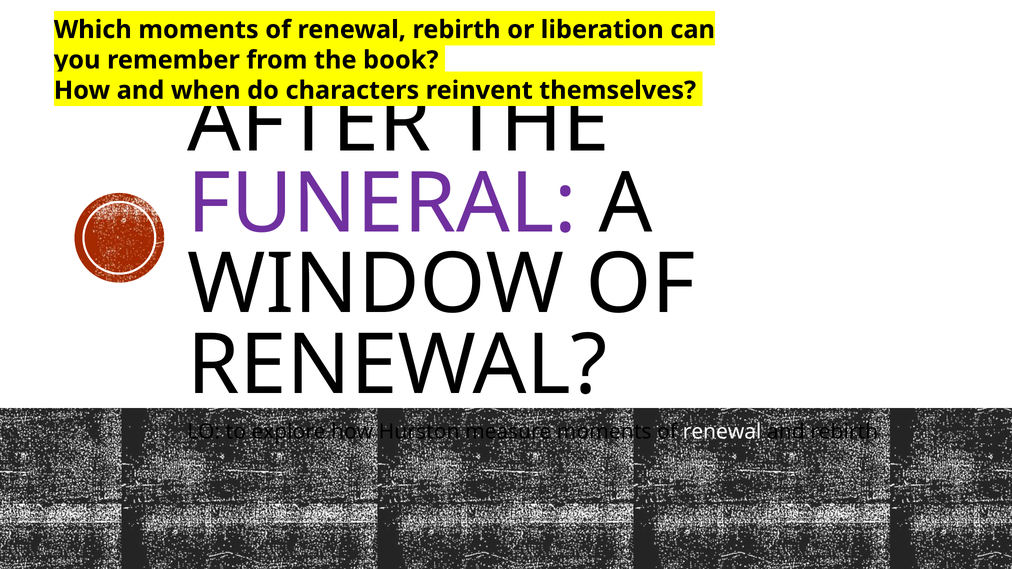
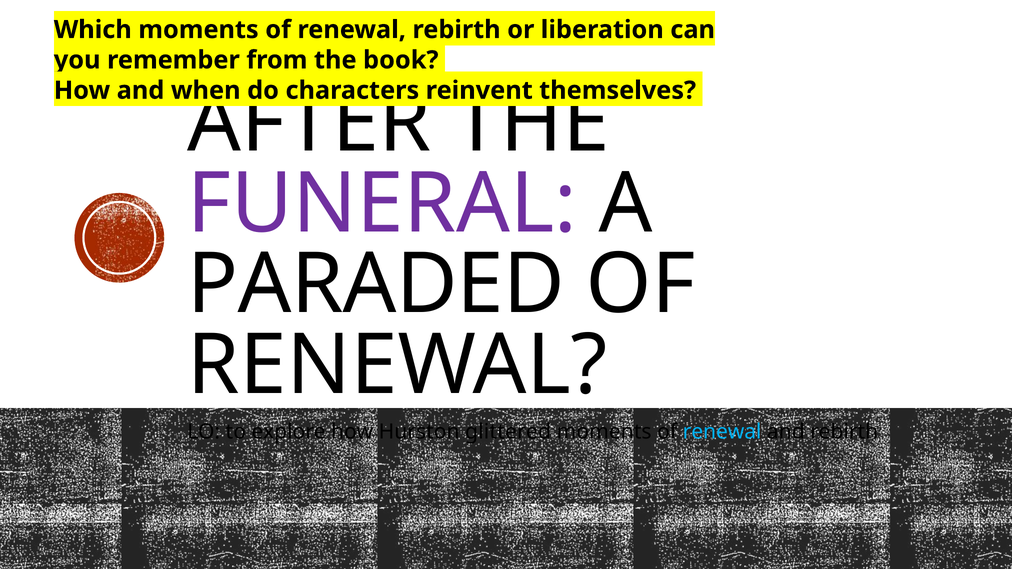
WINDOW: WINDOW -> PARADED (376, 285)
measure: measure -> glittered (508, 432)
renewal colour: white -> light blue (722, 432)
